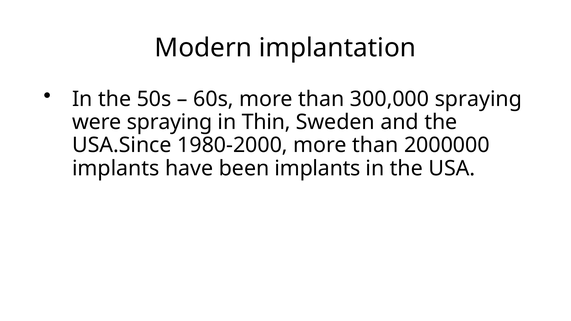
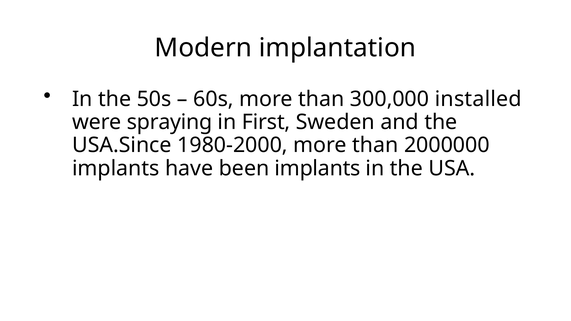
300,000 spraying: spraying -> installed (478, 99)
Thin: Thin -> First (266, 122)
